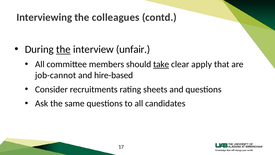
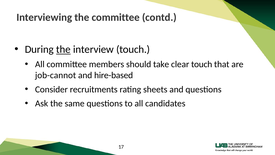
the colleagues: colleagues -> committee (116, 17)
interview unfair: unfair -> touch (133, 49)
take underline: present -> none (161, 64)
clear apply: apply -> touch (202, 64)
